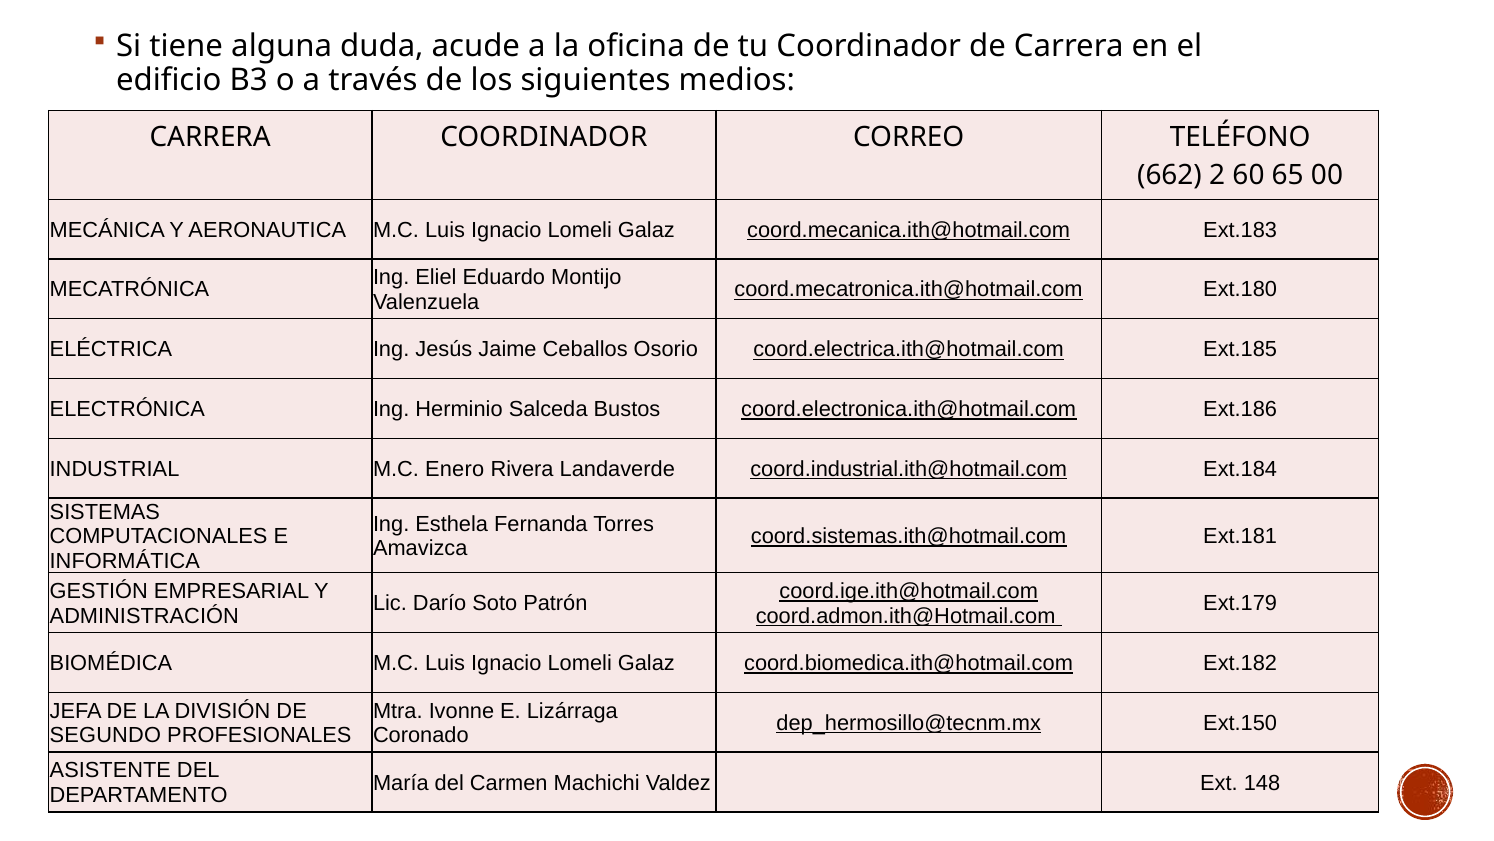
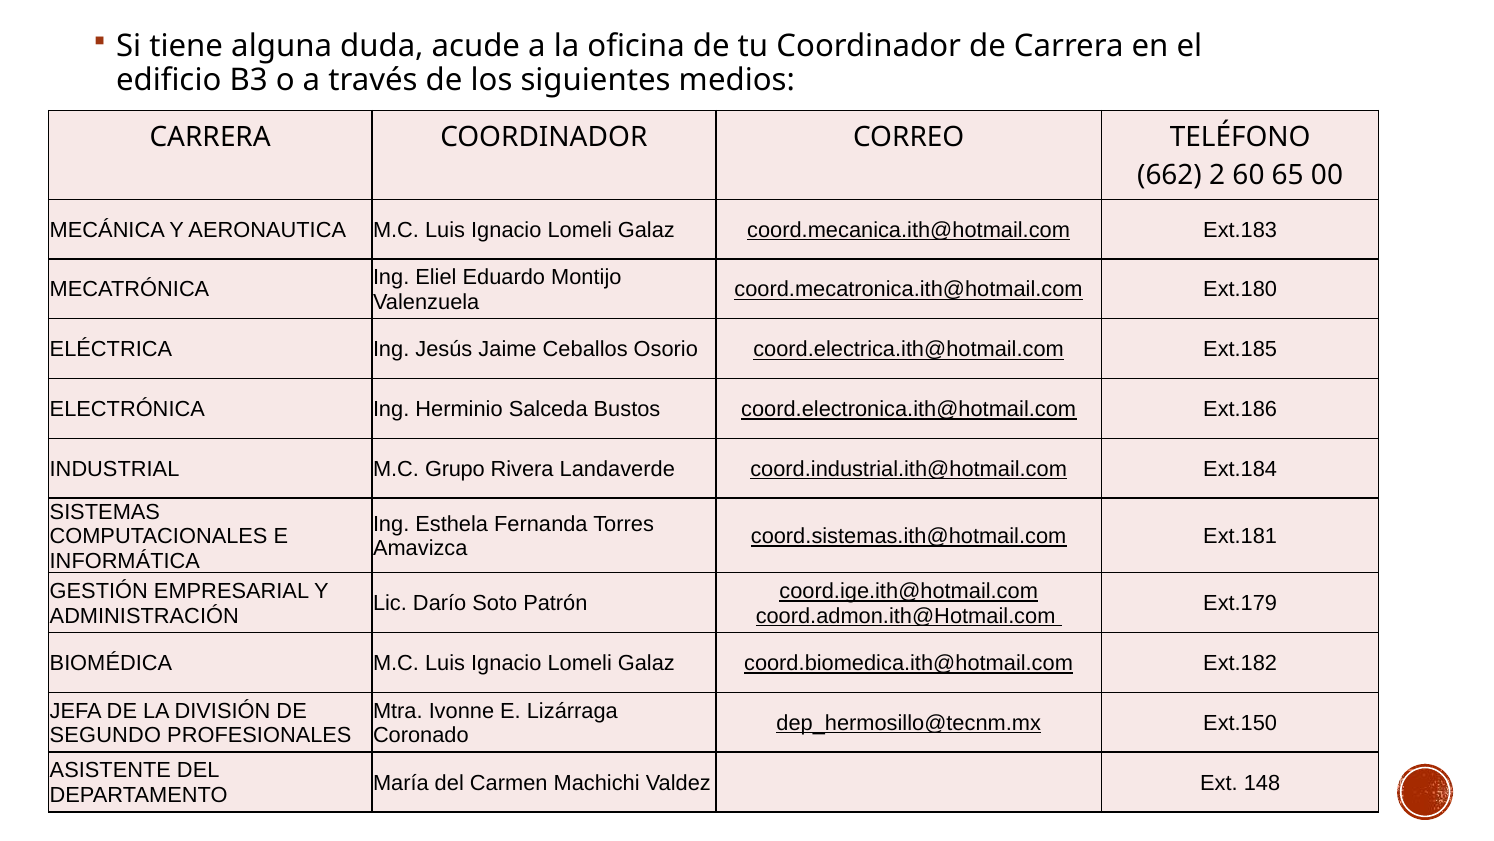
Enero: Enero -> Grupo (455, 469)
